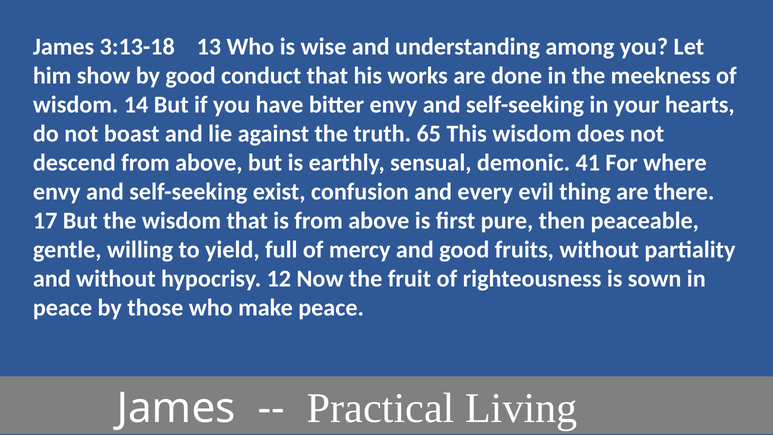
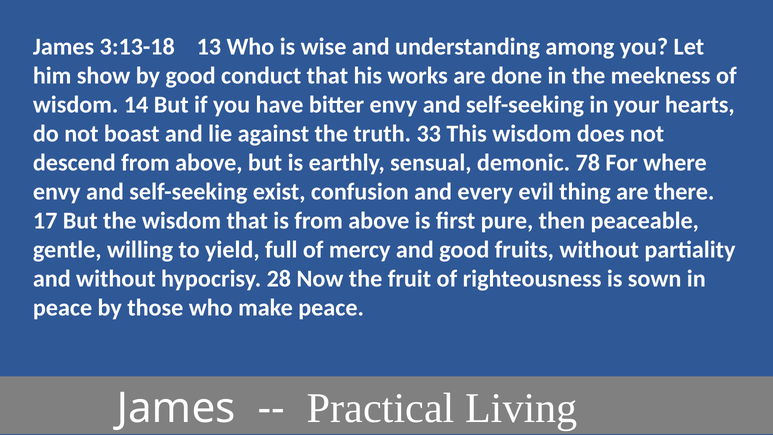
65: 65 -> 33 (429, 134)
41: 41 -> 78 (588, 163)
12: 12 -> 28 (279, 279)
